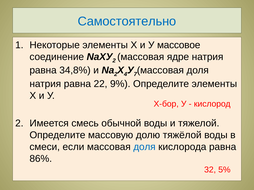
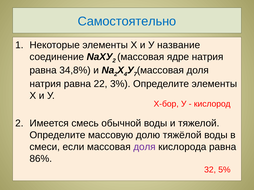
массовое: массовое -> название (179, 45)
9%: 9% -> 3% (120, 84)
доля colour: blue -> purple (144, 147)
